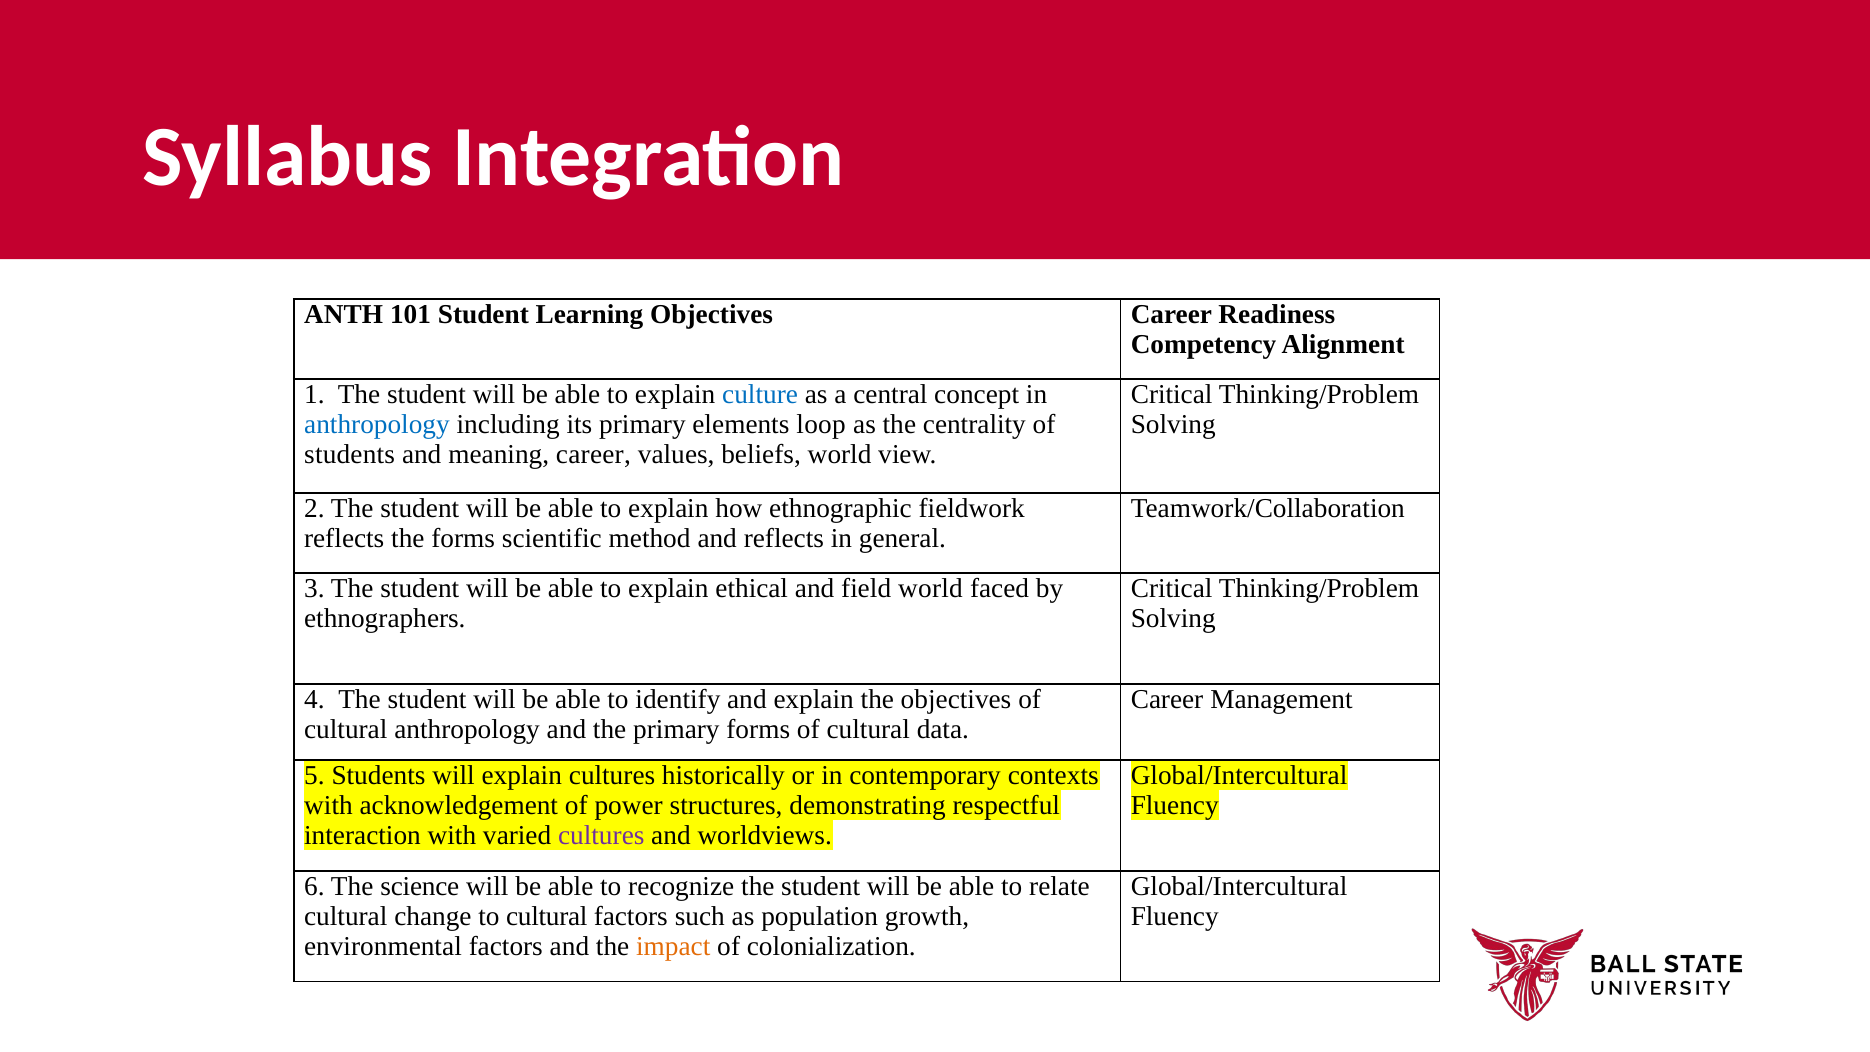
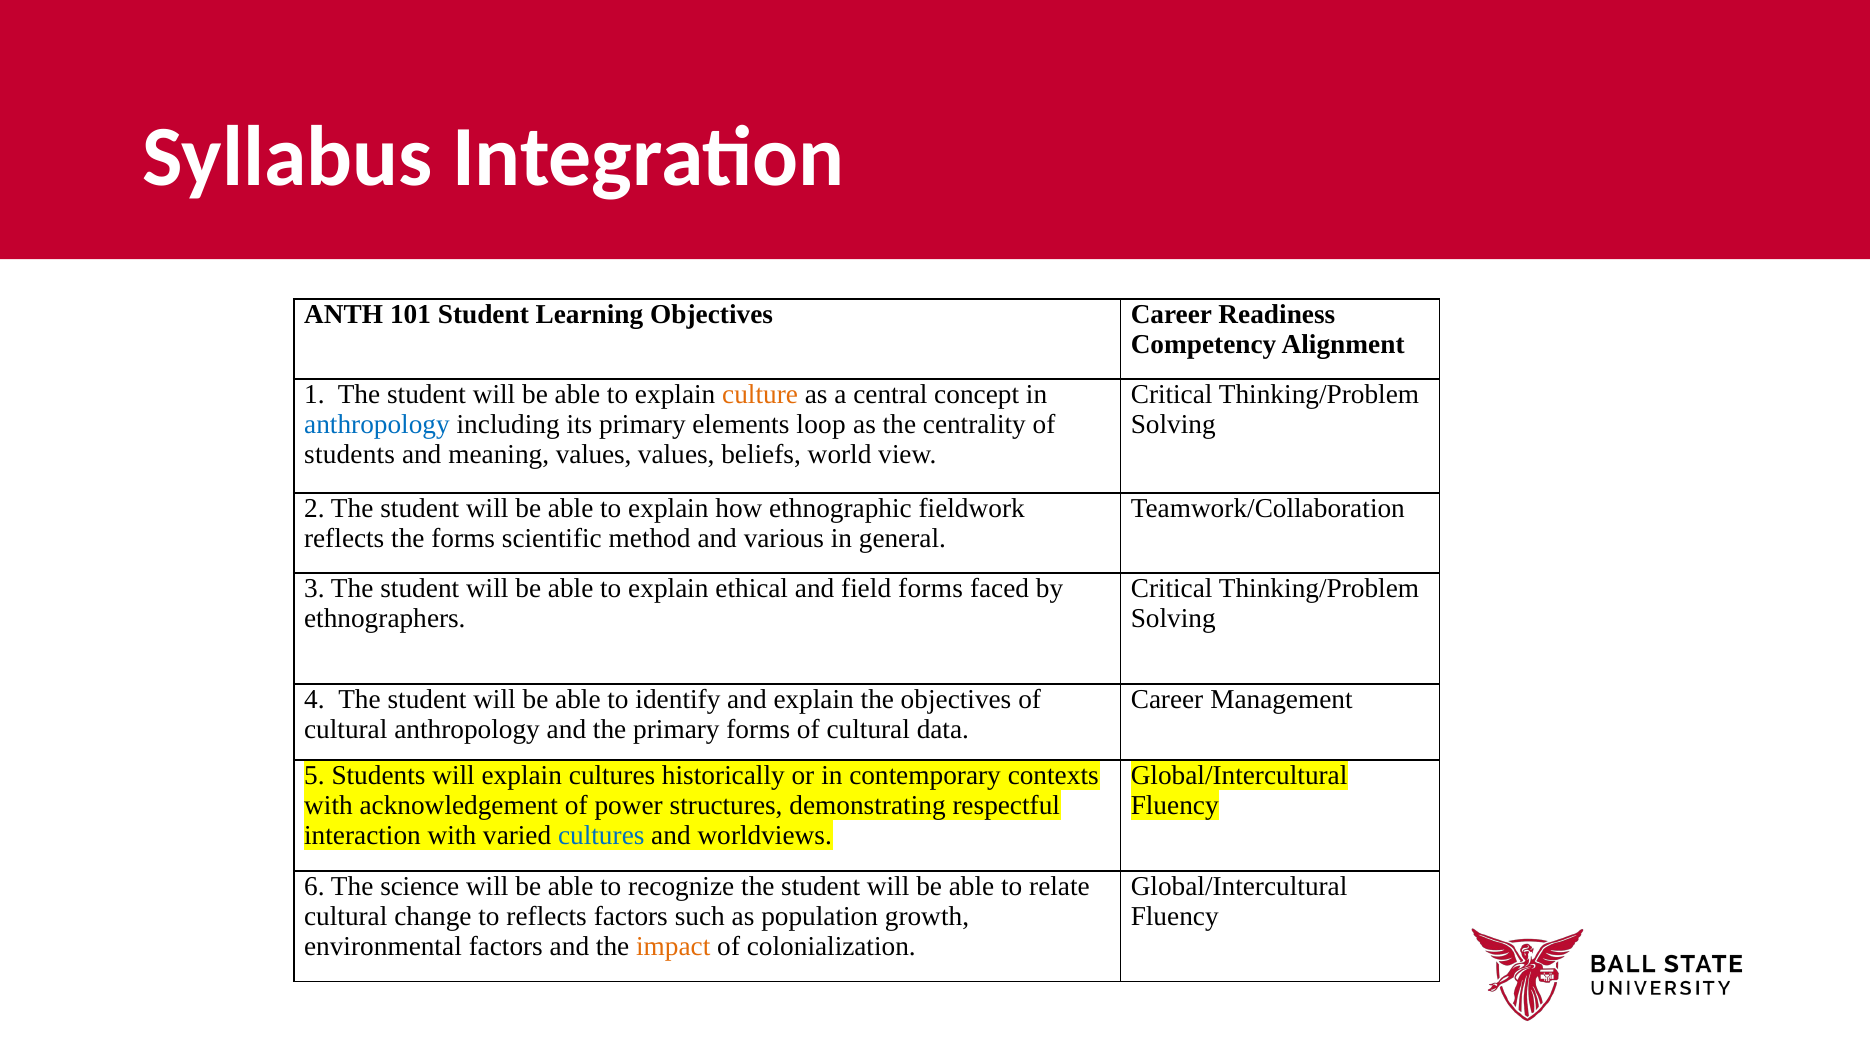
culture colour: blue -> orange (760, 394)
meaning career: career -> values (594, 455)
and reflects: reflects -> various (784, 539)
field world: world -> forms (931, 588)
cultures colour: purple -> blue (601, 835)
to cultural: cultural -> reflects (547, 916)
